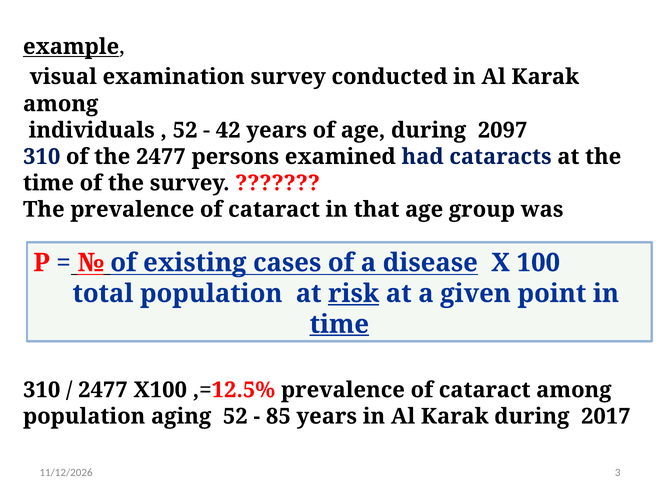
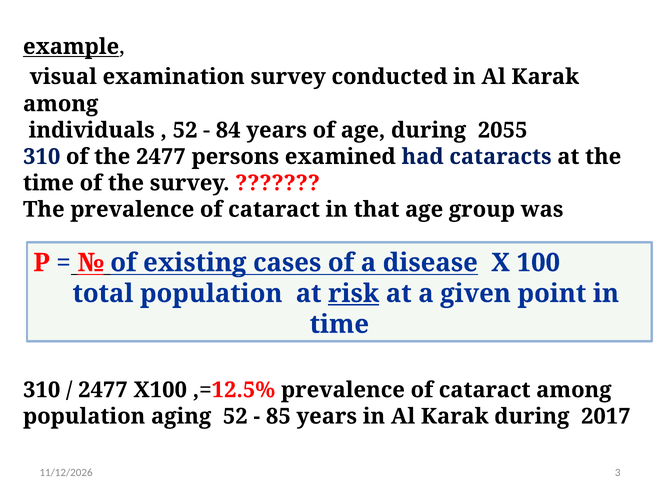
42: 42 -> 84 (228, 130)
2097: 2097 -> 2055 (503, 130)
time underline: present -> none (339, 324)
